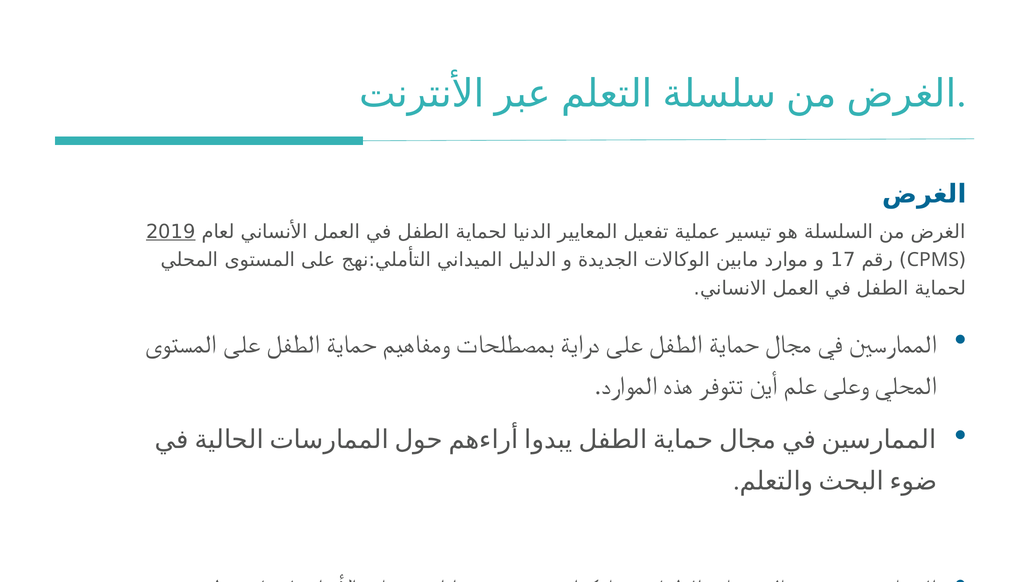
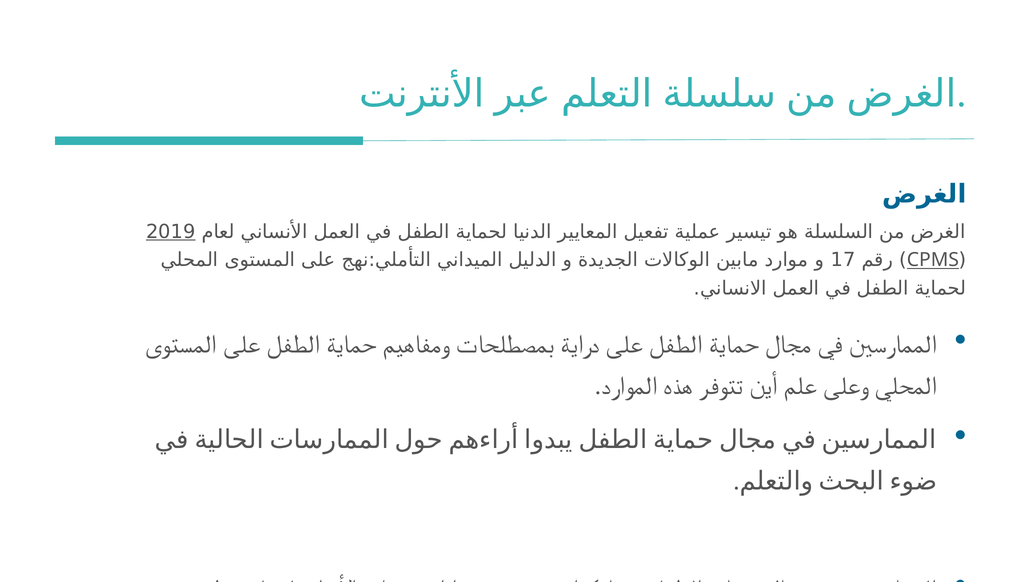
CPMS underline: none -> present (933, 260)
